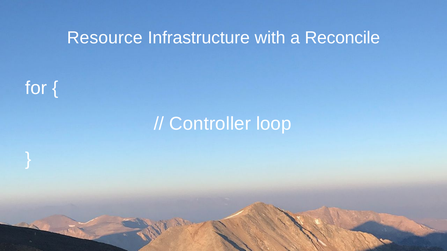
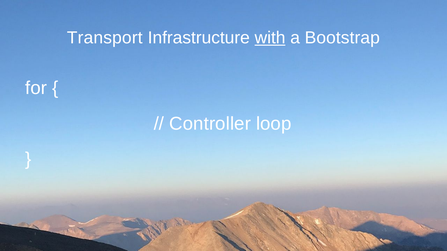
Resource: Resource -> Transport (105, 38)
with underline: none -> present (270, 38)
Reconcile: Reconcile -> Bootstrap (342, 38)
